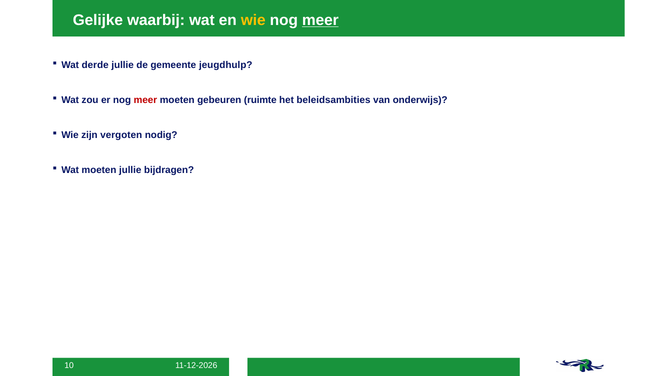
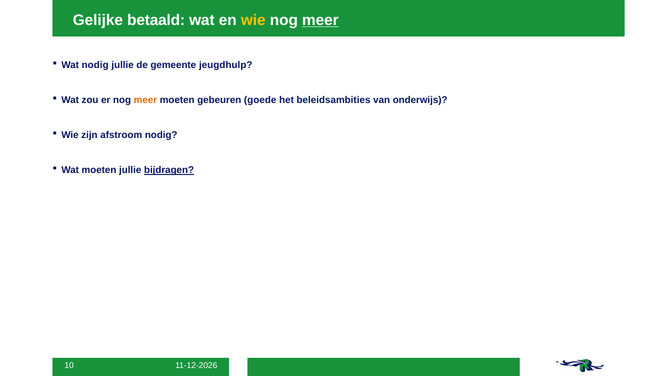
waarbij: waarbij -> betaald (156, 20)
Wat derde: derde -> nodig (95, 65)
meer colour: red -> orange (145, 100)
ruimte: ruimte -> goede (260, 100)
vergoten: vergoten -> afstroom (121, 135)
bijdragen underline: none -> present (169, 170)
